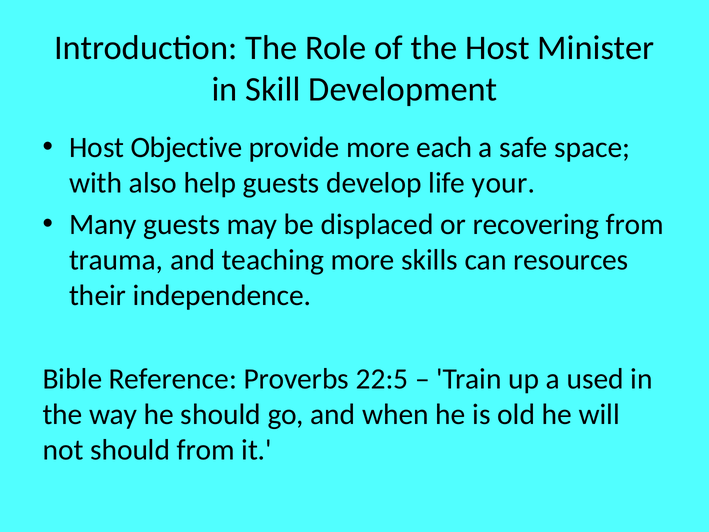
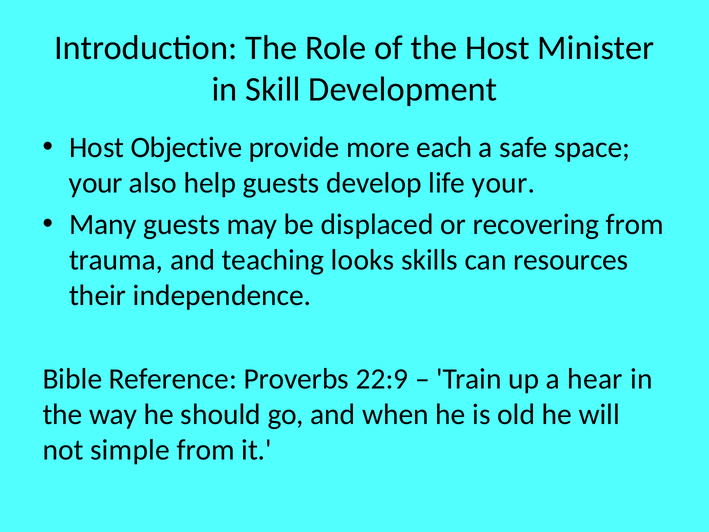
with: with -> your (96, 183)
teaching more: more -> looks (363, 260)
22:5: 22:5 -> 22:9 (382, 379)
used: used -> hear (595, 379)
not should: should -> simple (130, 450)
